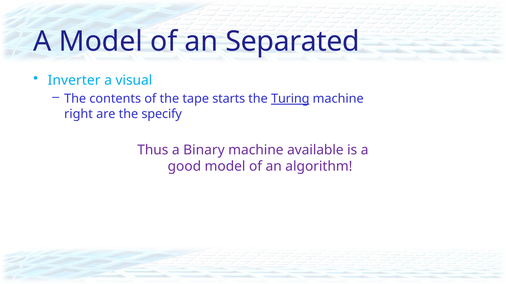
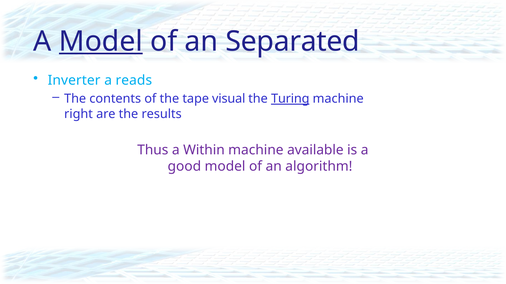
Model underline: none -> present (101, 42)
visual: visual -> reads (134, 81)
starts: starts -> visual (229, 99)
specify: specify -> results (162, 114)
Binary: Binary -> Within (204, 150)
